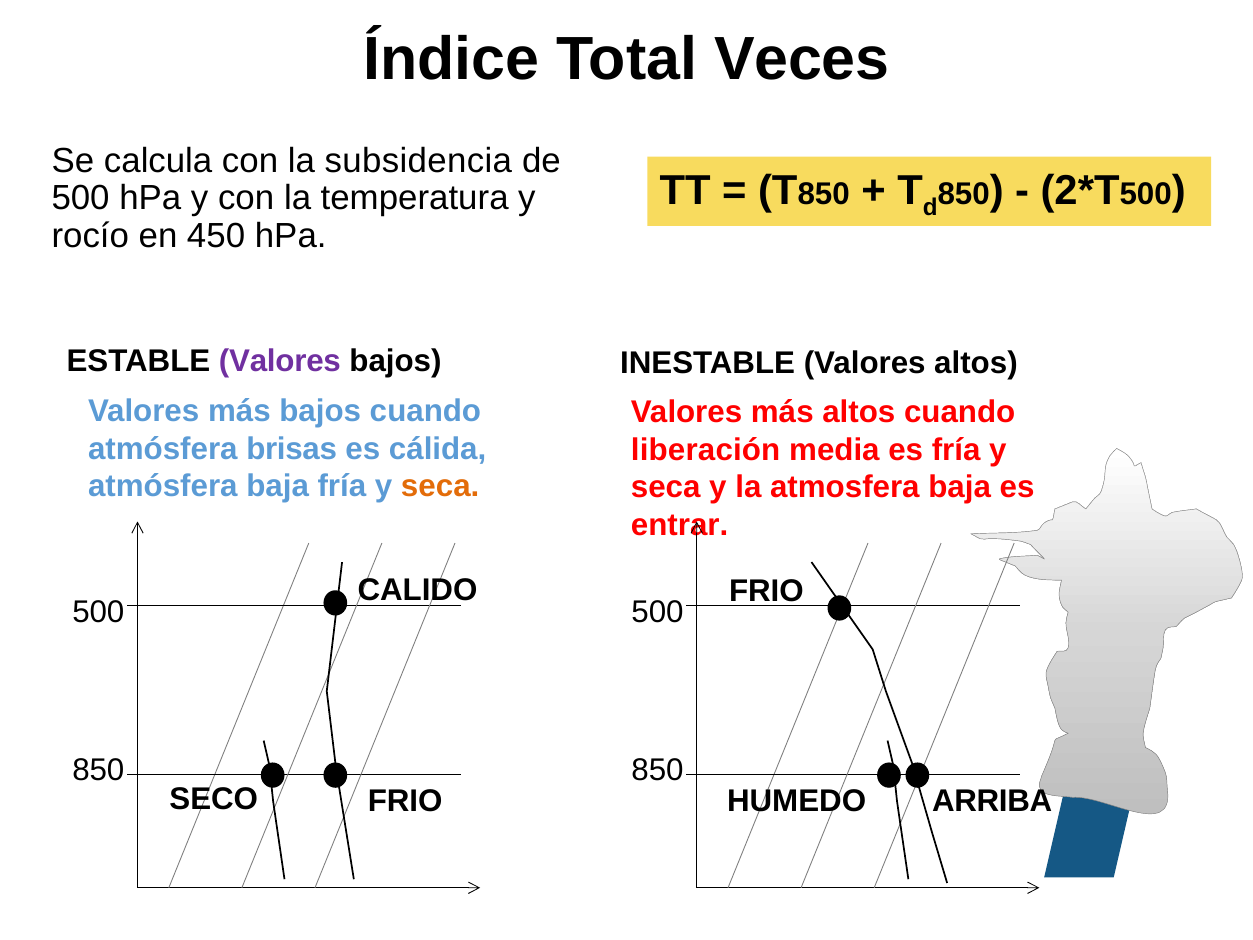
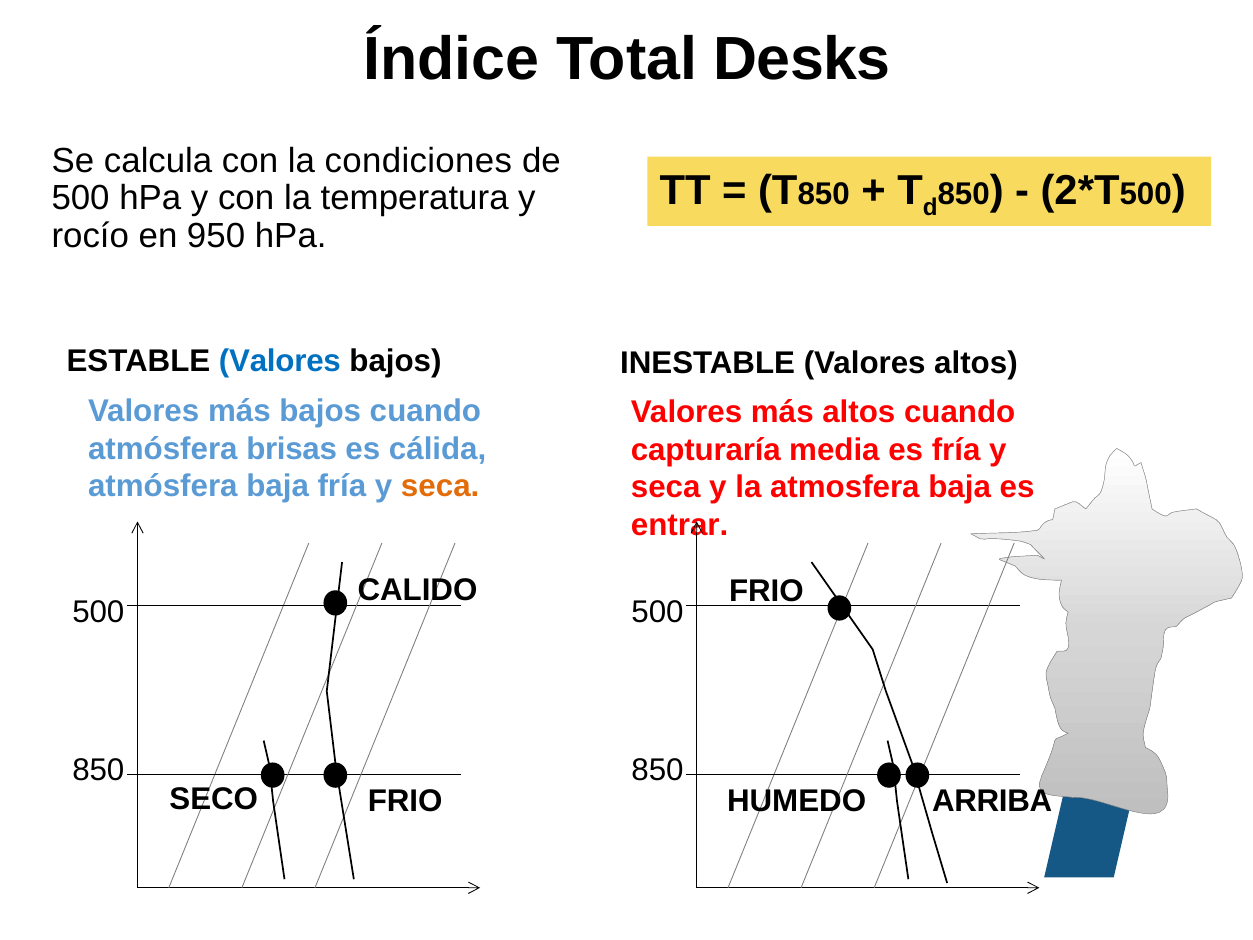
Veces: Veces -> Desks (802, 60)
subsidencia: subsidencia -> condiciones (418, 161)
450: 450 -> 950 (216, 236)
Valores colour: purple -> blue (280, 361)
liberación: liberación -> capturaría (706, 450)
